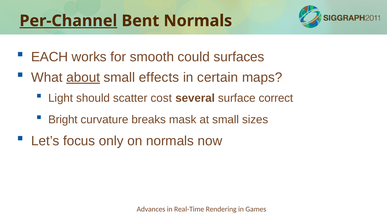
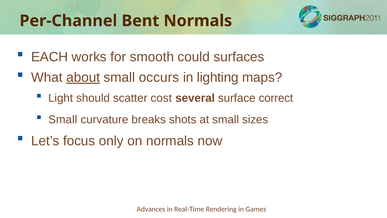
Per-Channel underline: present -> none (68, 21)
effects: effects -> occurs (159, 77)
certain: certain -> lighting (218, 77)
Bright: Bright -> Small (63, 120)
mask: mask -> shots (183, 120)
